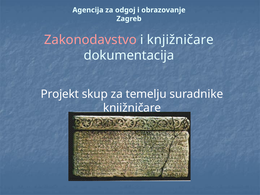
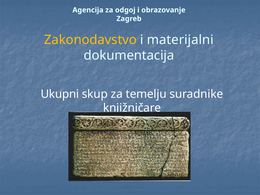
Zakonodavstvo colour: pink -> yellow (90, 40)
i knjižničare: knjižničare -> materijalni (180, 40)
Projekt: Projekt -> Ukupni (60, 94)
